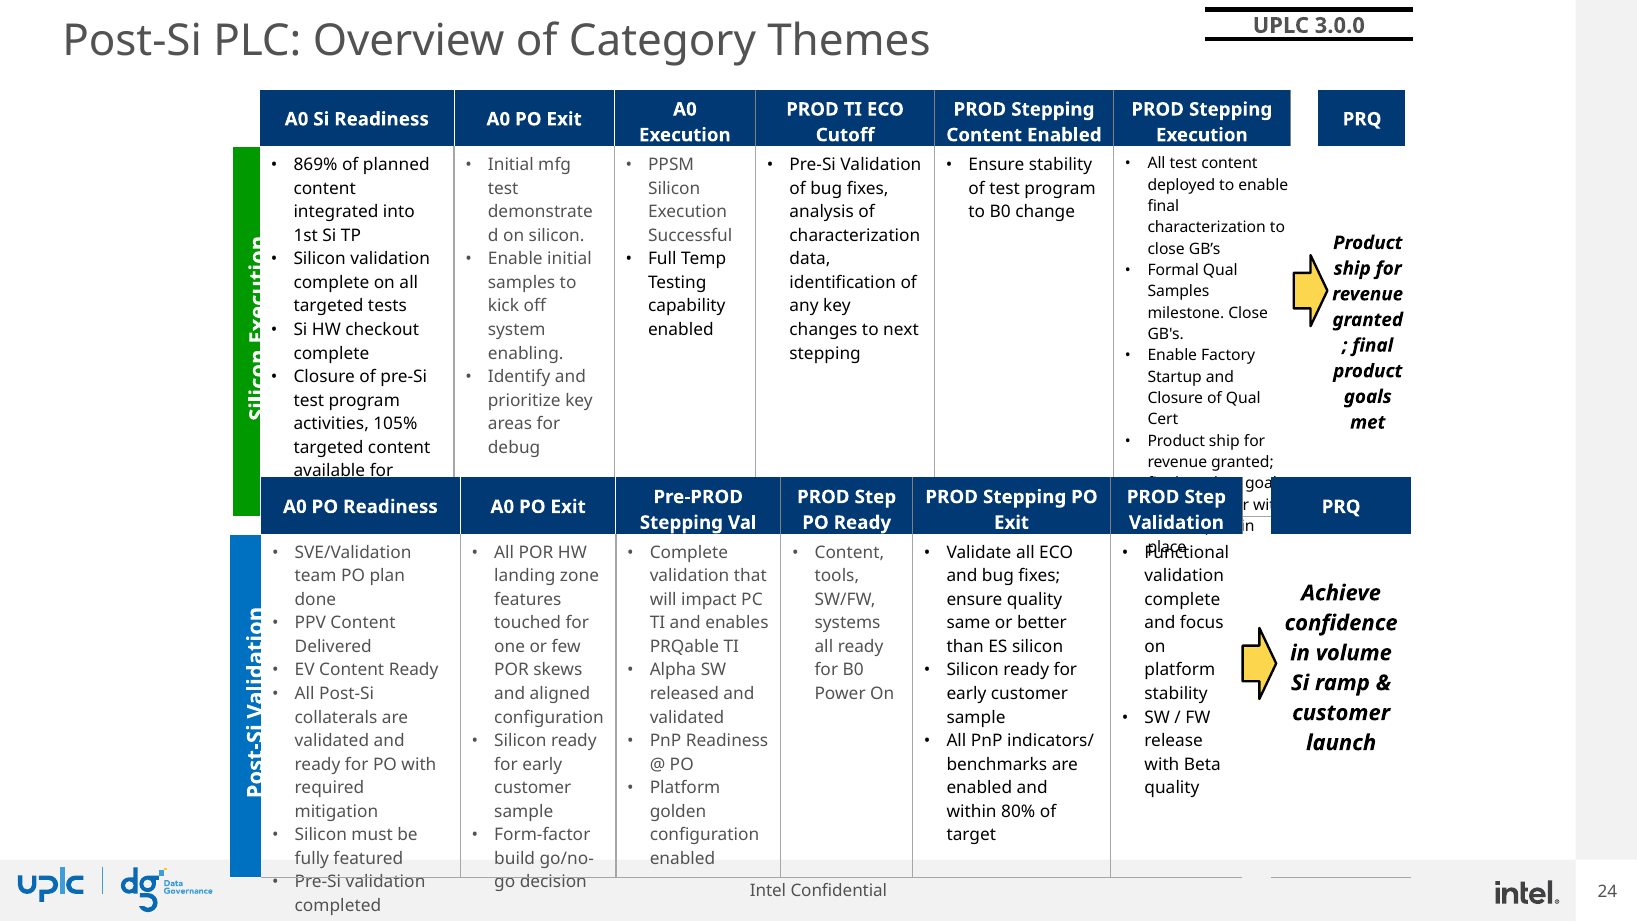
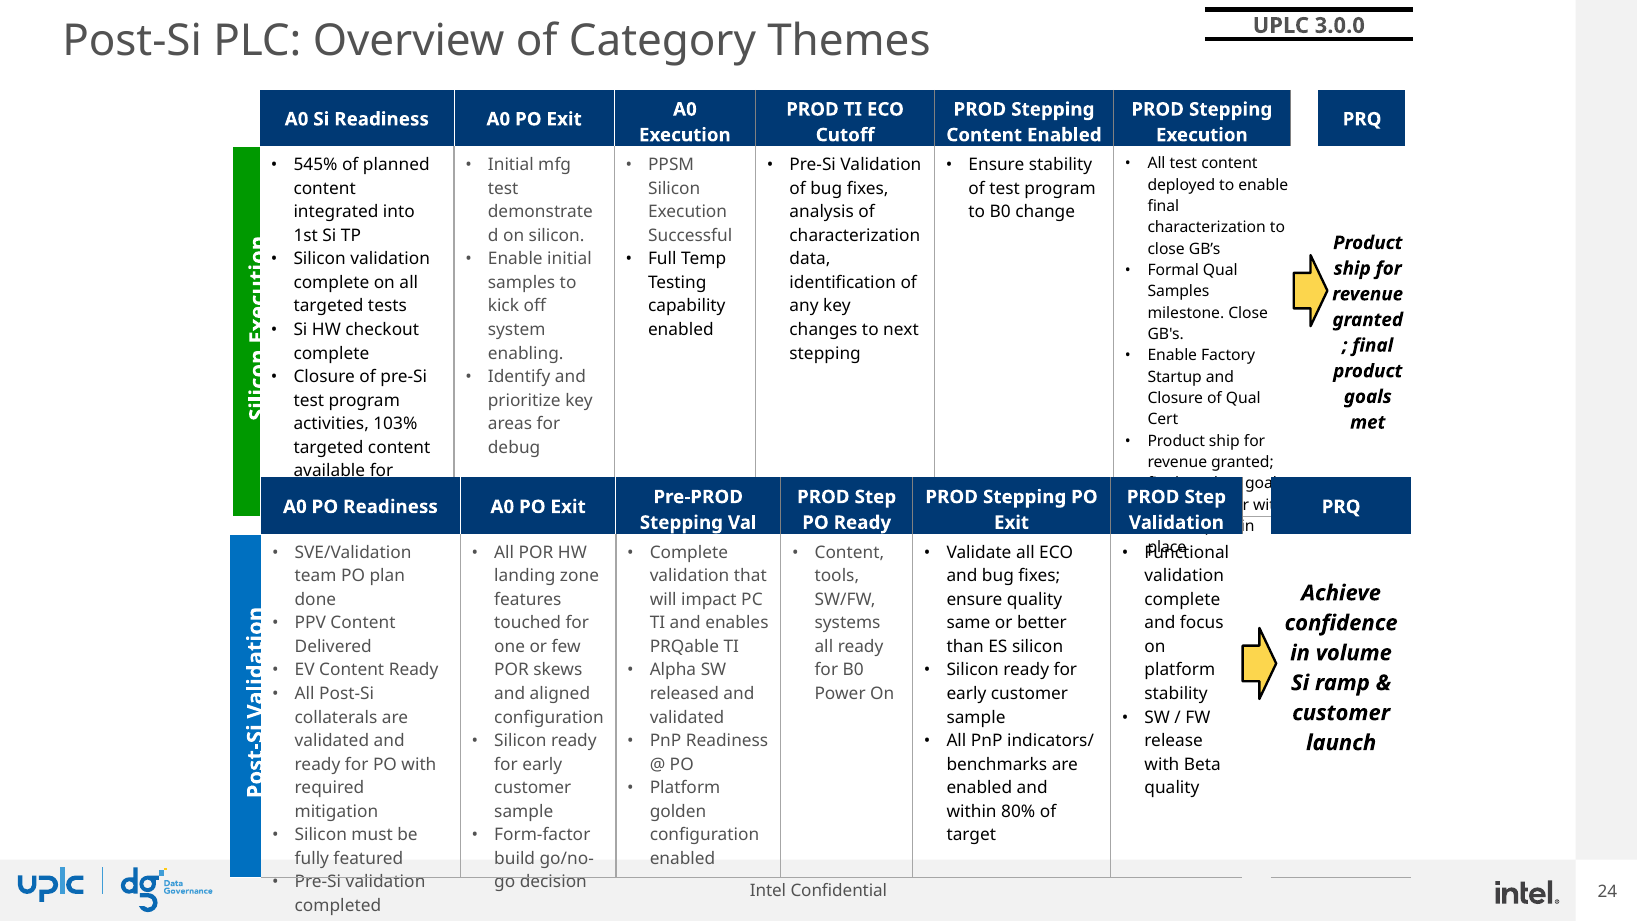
869%: 869% -> 545% (316, 165)
105%: 105% -> 103% (395, 424)
